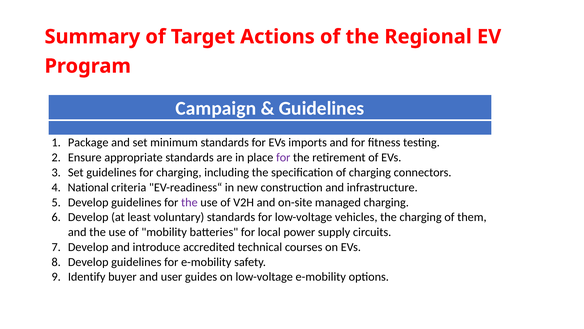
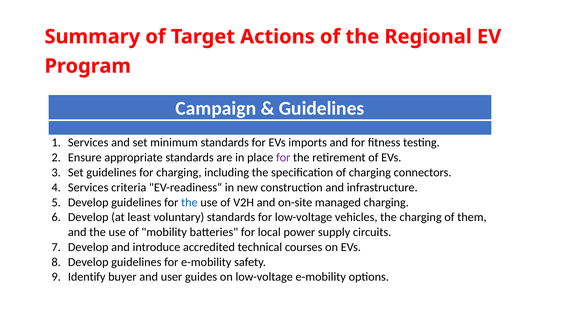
Package: Package -> Services (88, 142)
National: National -> Services (88, 187)
the colour: purple -> blue (189, 202)
